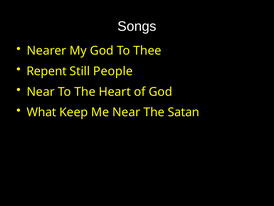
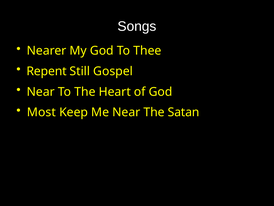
People: People -> Gospel (113, 71)
What: What -> Most (41, 112)
